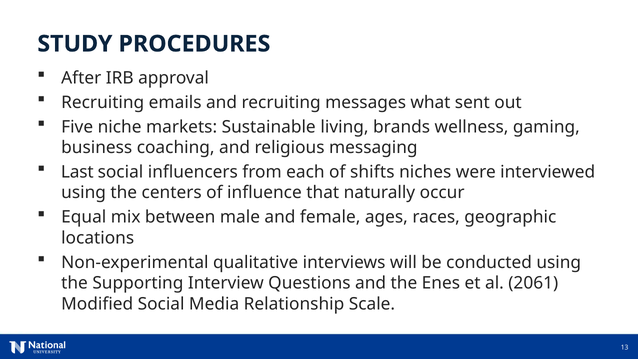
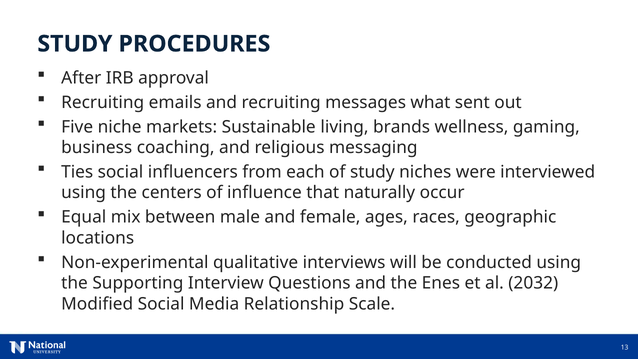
Last: Last -> Ties (77, 172)
of shifts: shifts -> study (372, 172)
2061: 2061 -> 2032 (533, 283)
